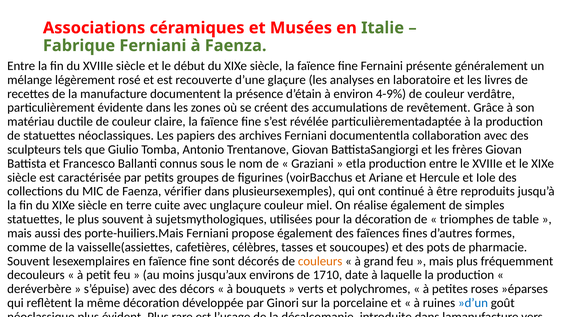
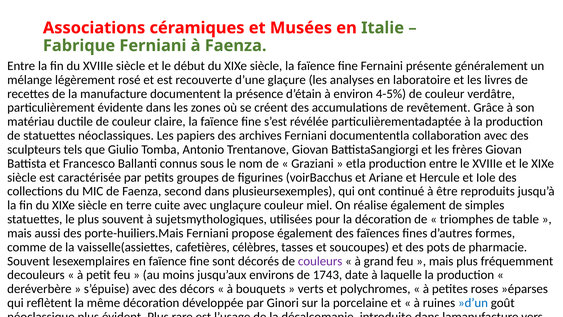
4-9%: 4-9% -> 4-5% (391, 94)
vérifier: vérifier -> second (183, 191)
couleurs colour: orange -> purple (320, 261)
1710: 1710 -> 1743 (328, 275)
